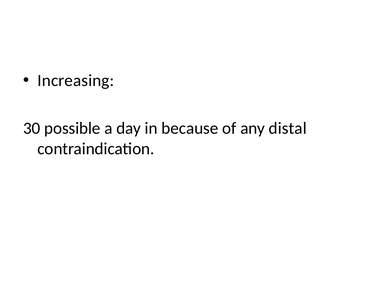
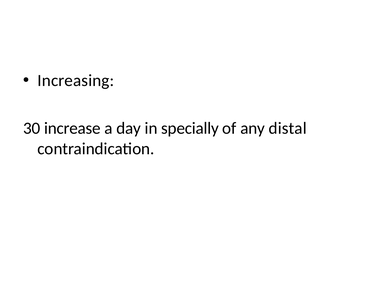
possible: possible -> increase (72, 128)
because: because -> specially (190, 128)
